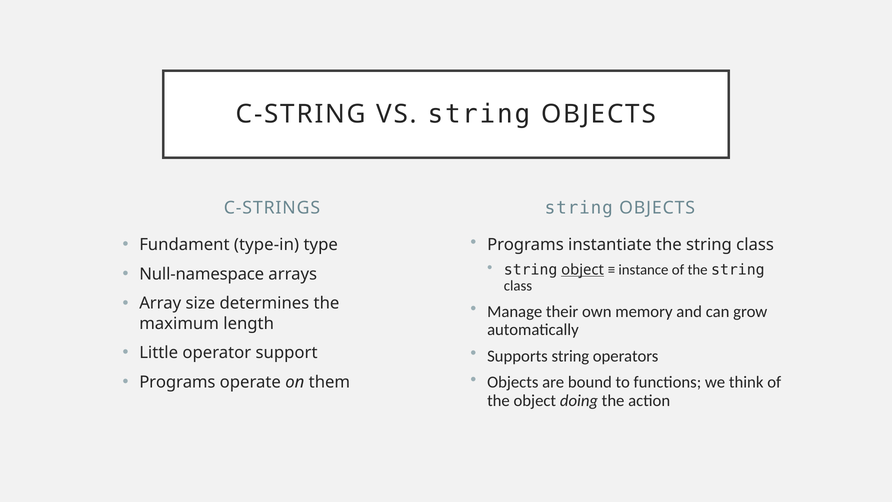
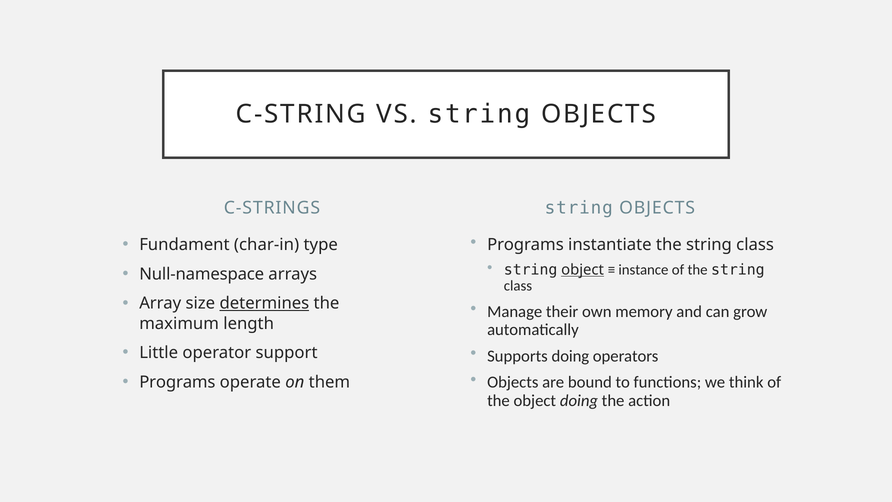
type-in: type-in -> char-in (267, 245)
determines underline: none -> present (264, 303)
Supports string: string -> doing (570, 356)
